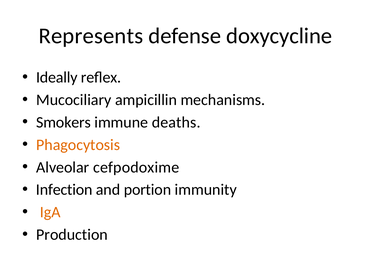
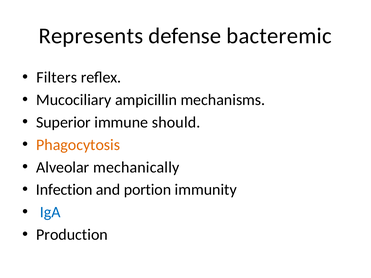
doxycycline: doxycycline -> bacteremic (279, 36)
Ideally: Ideally -> Filters (57, 77)
Smokers: Smokers -> Superior (63, 122)
deaths: deaths -> should (176, 122)
cefpodoxime: cefpodoxime -> mechanically (136, 167)
IgA colour: orange -> blue (50, 212)
